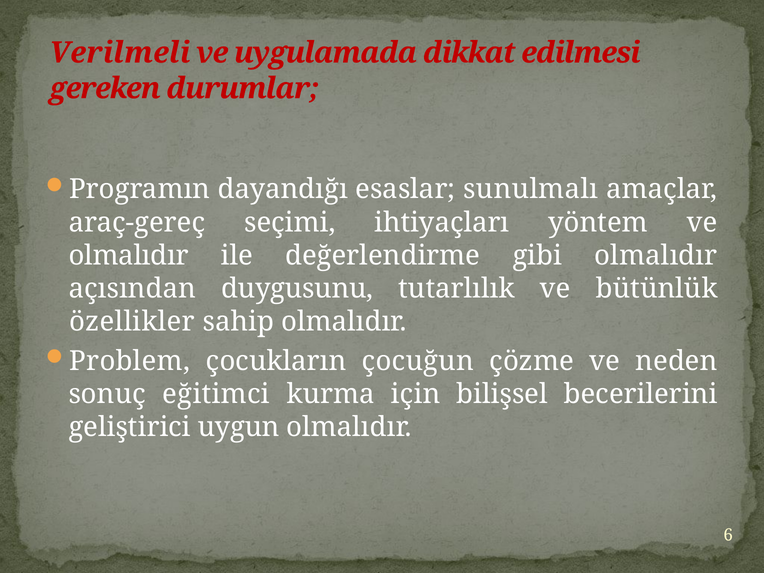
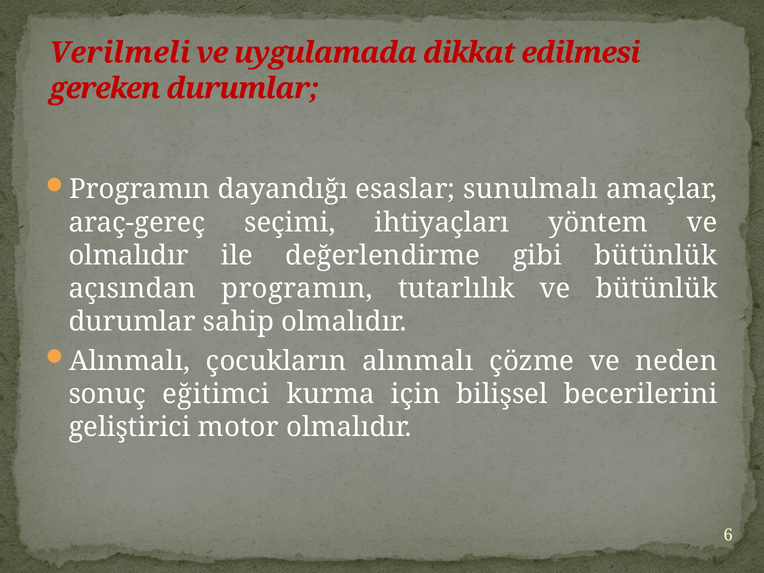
gibi olmalıdır: olmalıdır -> bütünlük (656, 256)
açısından duygusunu: duygusunu -> programın (297, 289)
özellikler: özellikler -> durumlar (132, 322)
Problem: Problem -> Alınmalı (130, 361)
çocukların çocuğun: çocuğun -> alınmalı (418, 361)
uygun: uygun -> motor (238, 427)
